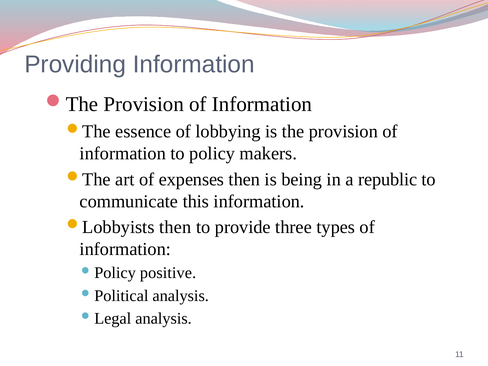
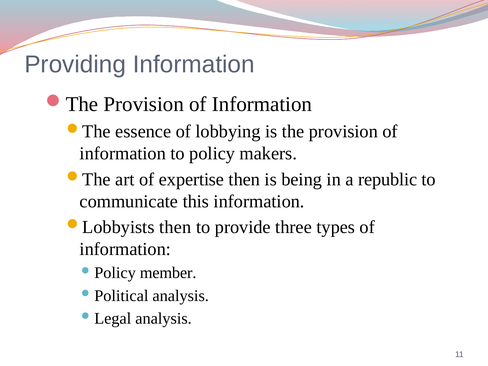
expenses: expenses -> expertise (192, 179)
positive: positive -> member (168, 273)
